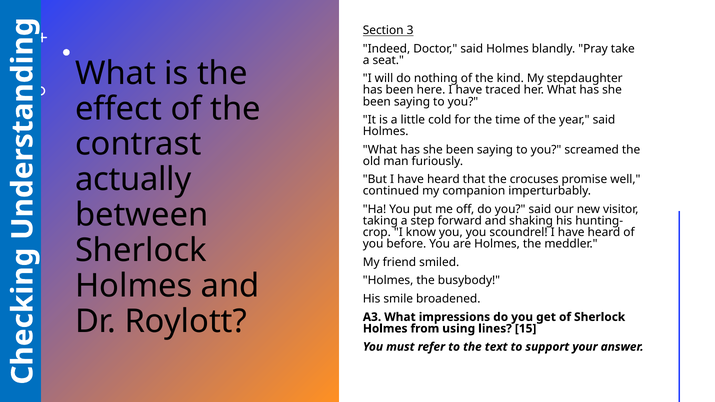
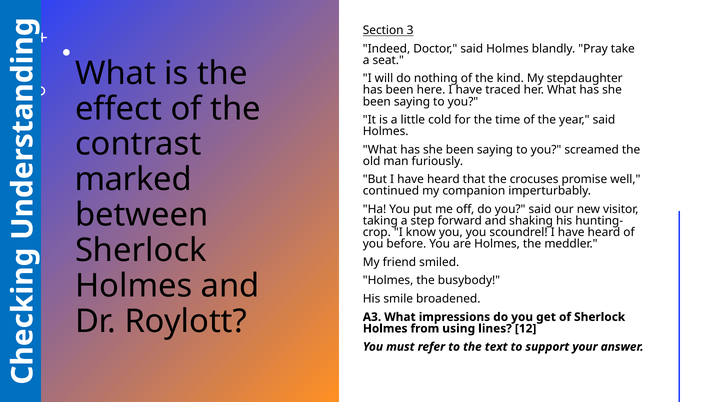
actually: actually -> marked (133, 180)
15: 15 -> 12 (526, 329)
